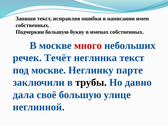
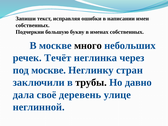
много colour: red -> black (88, 45)
неглинка текст: текст -> через (132, 58)
парте: парте -> стран (130, 70)
своё большую: большую -> деревень (80, 95)
